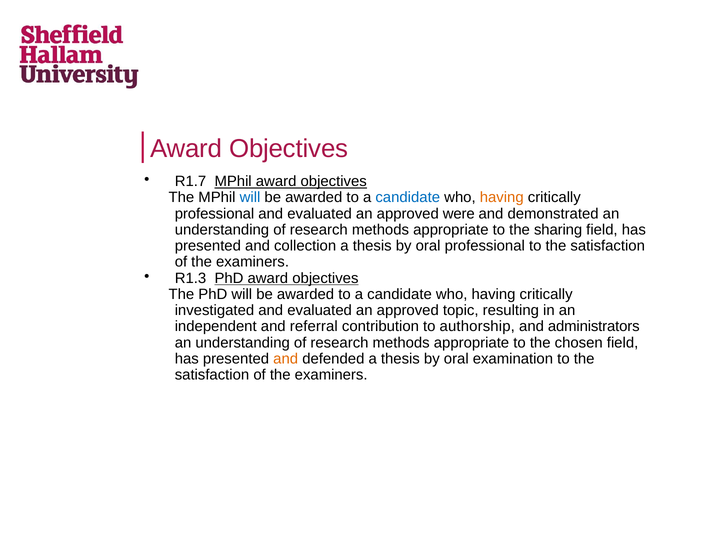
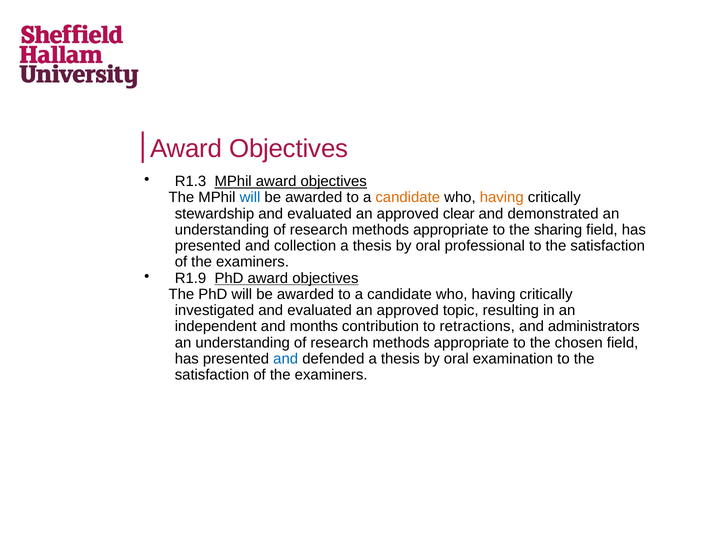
R1.7: R1.7 -> R1.3 (190, 181)
candidate colour: blue -> orange (408, 198)
professional: professional -> stewardship (214, 214)
were: were -> clear (459, 214)
R1.3: R1.3 -> R1.9 (190, 278)
referral: referral -> months (314, 326)
authorship: authorship -> retractions (477, 326)
and colour: orange -> blue (286, 359)
